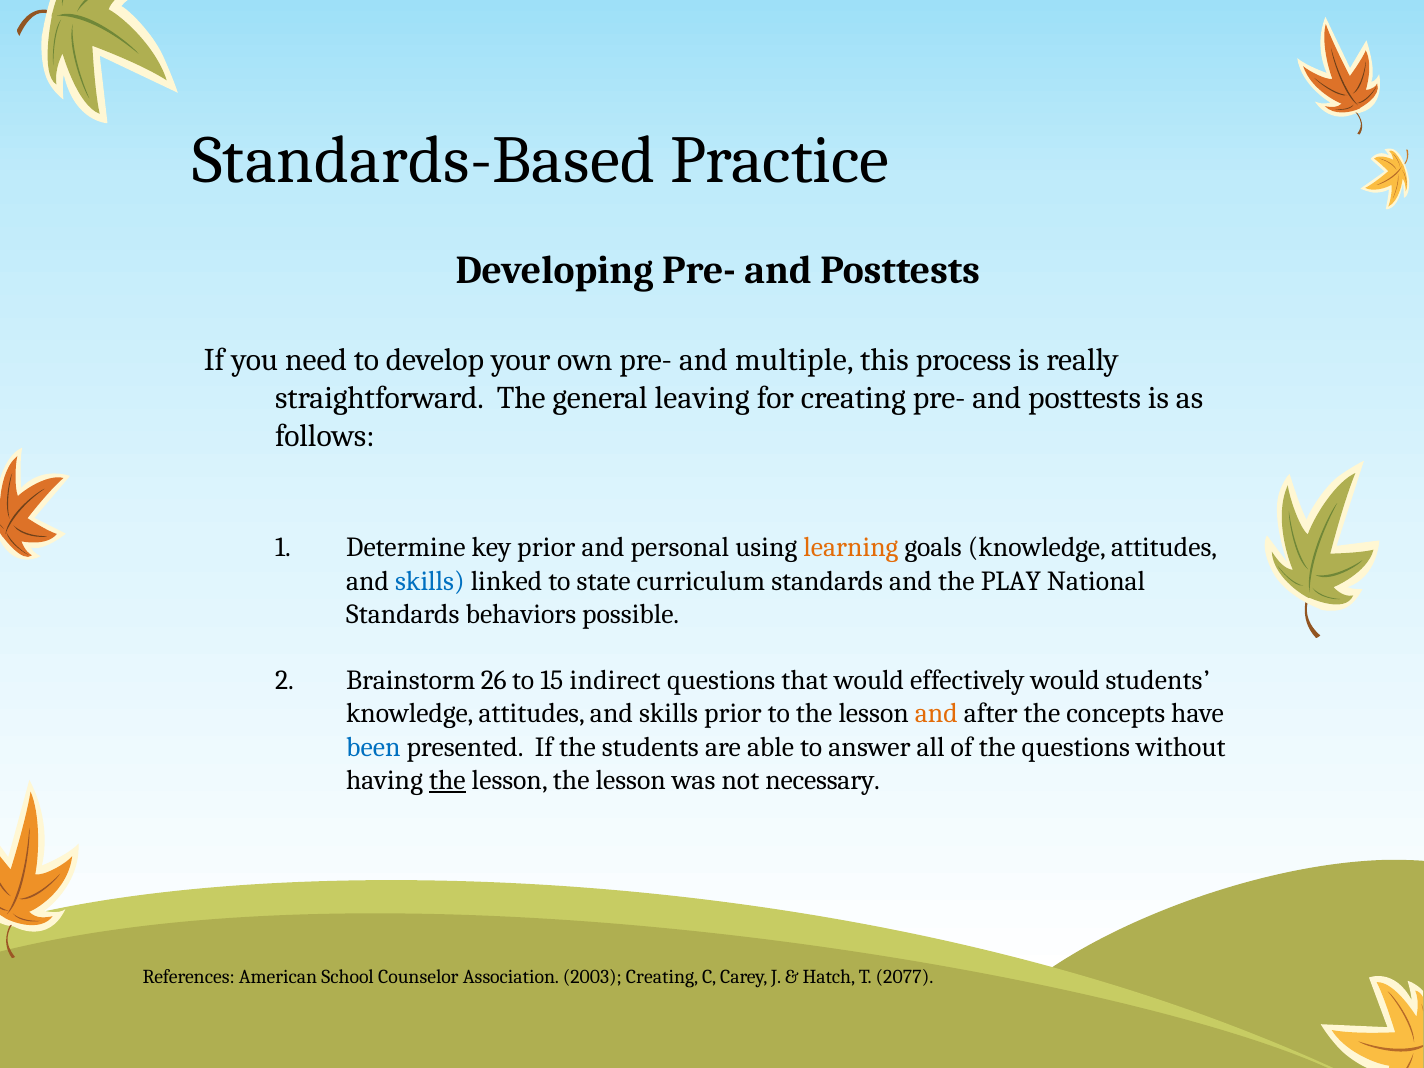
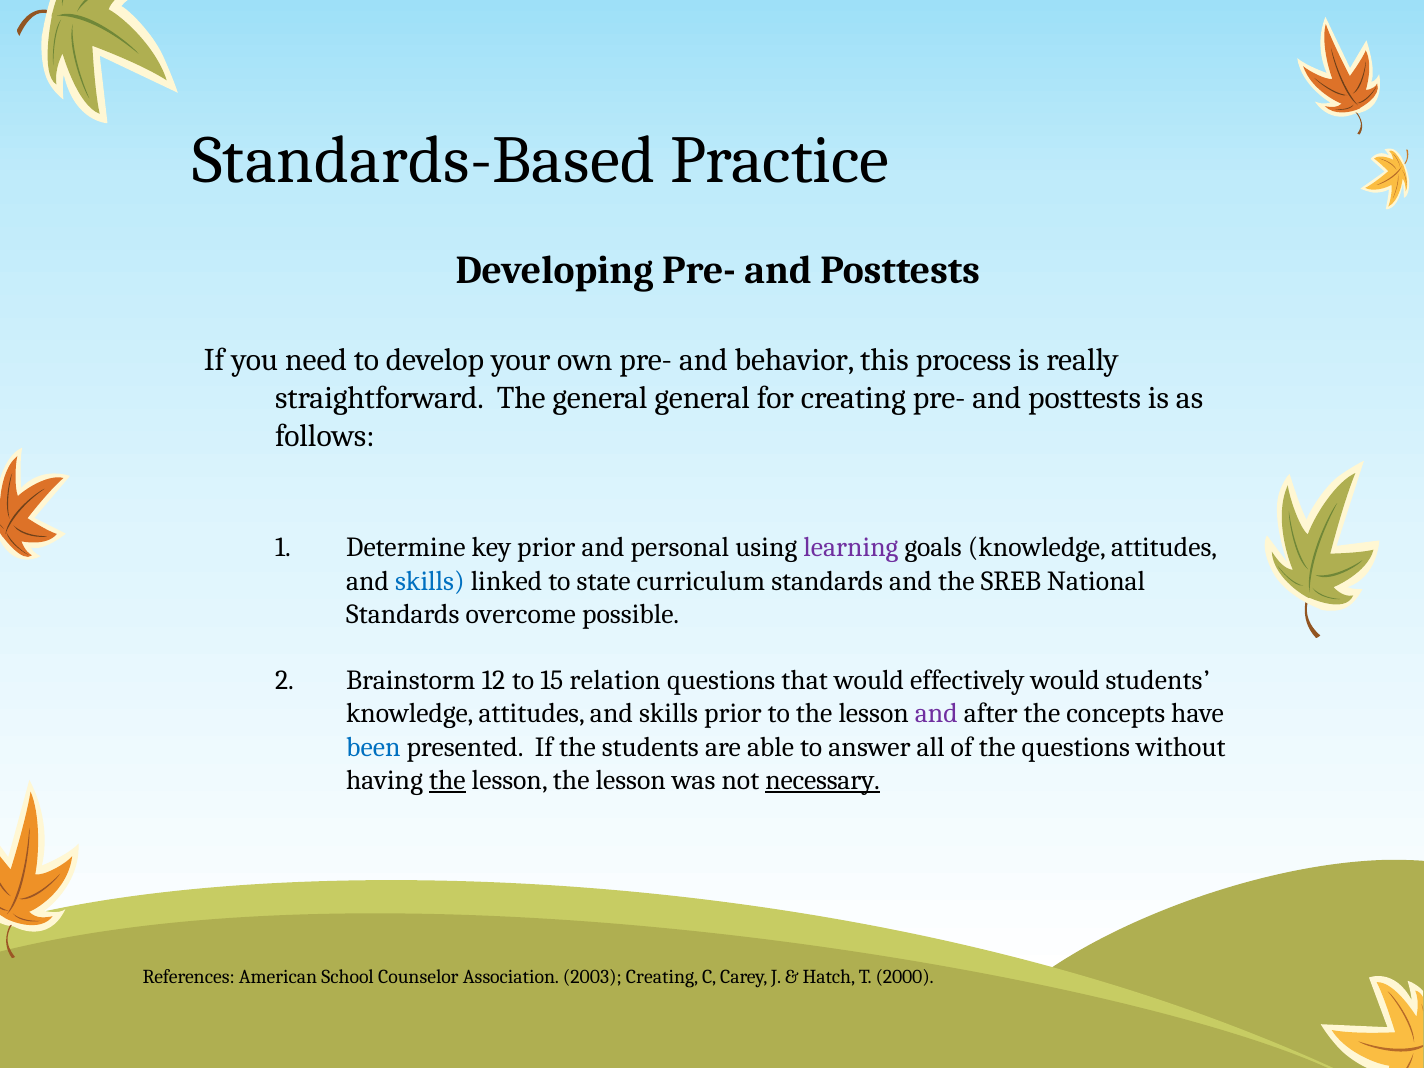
multiple: multiple -> behavior (795, 360)
general leaving: leaving -> general (702, 398)
learning colour: orange -> purple (851, 548)
PLAY: PLAY -> SREB (1011, 581)
behaviors: behaviors -> overcome (521, 614)
26: 26 -> 12 (494, 681)
indirect: indirect -> relation (615, 681)
and colour: orange -> purple (936, 714)
necessary underline: none -> present (823, 780)
2077: 2077 -> 2000 (905, 977)
